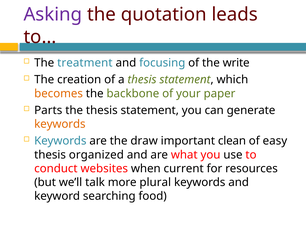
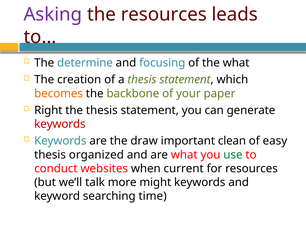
the quotation: quotation -> resources (164, 14)
treatment: treatment -> determine (85, 63)
the write: write -> what (236, 63)
Parts: Parts -> Right (48, 110)
keywords colour: orange -> red (60, 124)
use colour: black -> green (233, 154)
plural: plural -> might (155, 182)
food: food -> time (153, 196)
